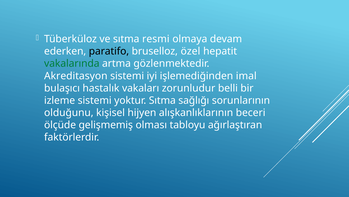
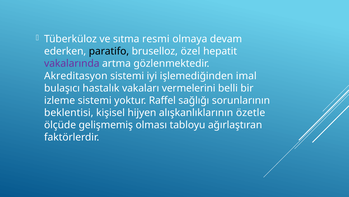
vakalarında colour: green -> purple (72, 63)
zorunludur: zorunludur -> vermelerini (189, 88)
yoktur Sıtma: Sıtma -> Raffel (162, 100)
olduğunu: olduğunu -> beklentisi (69, 112)
beceri: beceri -> özetle (251, 112)
